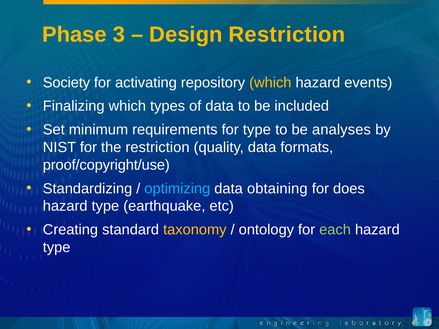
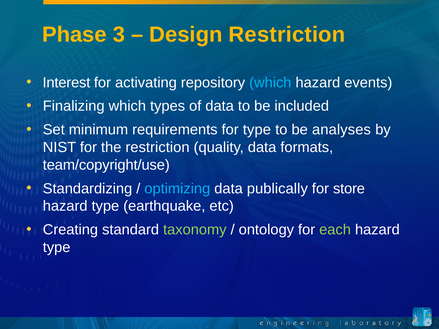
Society: Society -> Interest (66, 83)
which colour: yellow -> light blue (270, 83)
proof/copyright/use: proof/copyright/use -> team/copyright/use (106, 165)
obtaining: obtaining -> publically (277, 189)
does: does -> store (349, 189)
taxonomy colour: yellow -> light green (195, 230)
